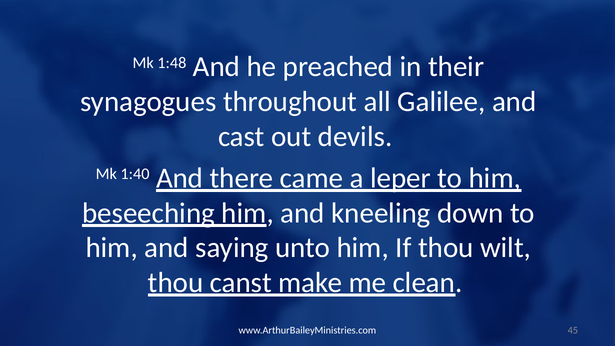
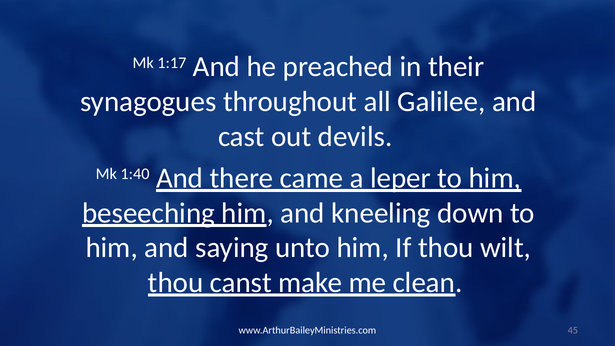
1:48: 1:48 -> 1:17 (172, 63)
